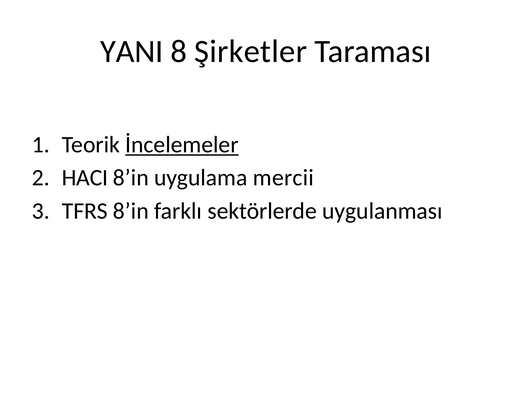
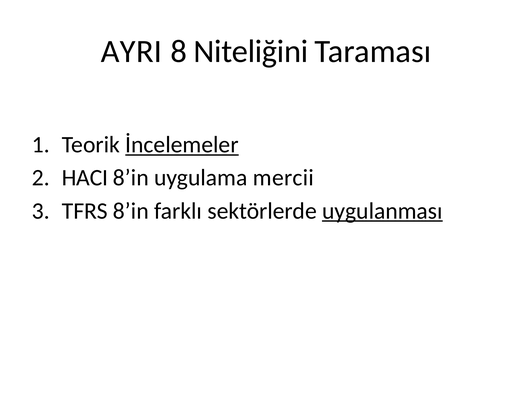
YANI: YANI -> AYRI (131, 51)
Şirketler: Şirketler -> Niteliğini (251, 51)
uygulanması underline: none -> present (382, 211)
